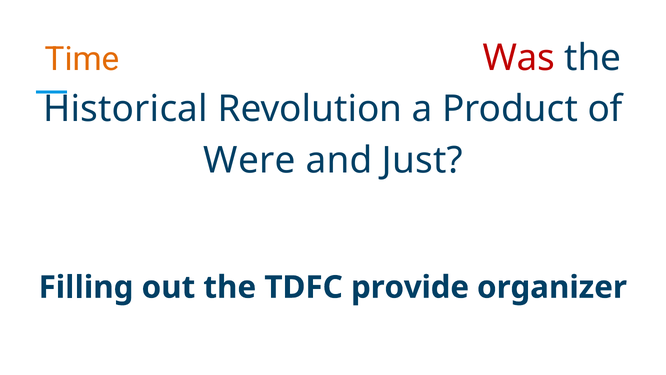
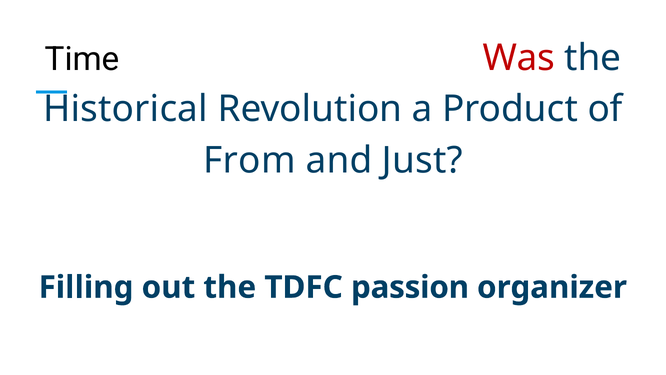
Time colour: orange -> black (82, 59)
Were: Were -> From (250, 160)
provide: provide -> passion (410, 287)
